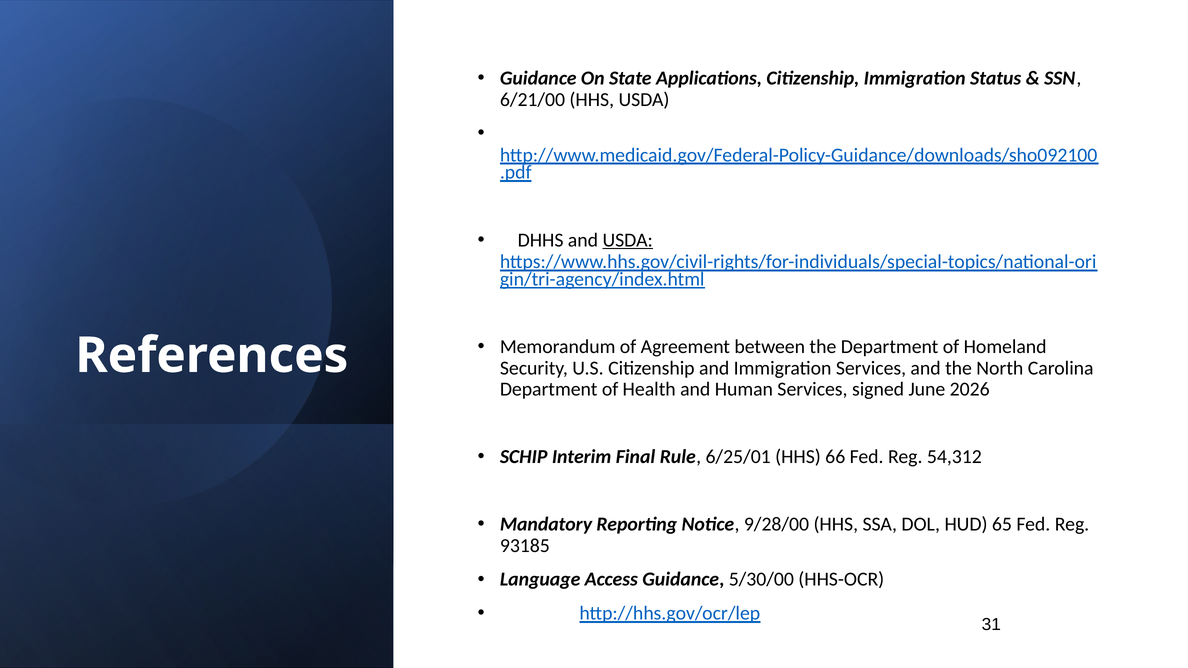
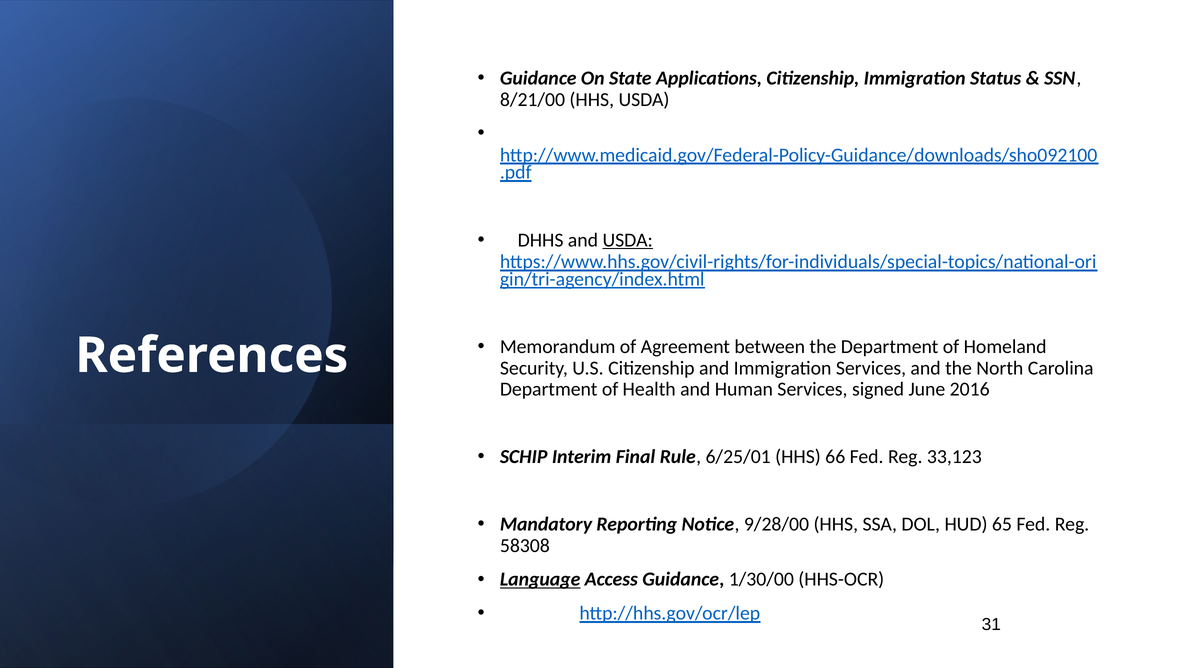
6/21/00: 6/21/00 -> 8/21/00 (532, 100)
2026: 2026 -> 2016 (970, 390)
54,312: 54,312 -> 33,123 (954, 457)
93185: 93185 -> 58308 (525, 546)
Language underline: none -> present (540, 580)
5/30/00: 5/30/00 -> 1/30/00 (761, 580)
